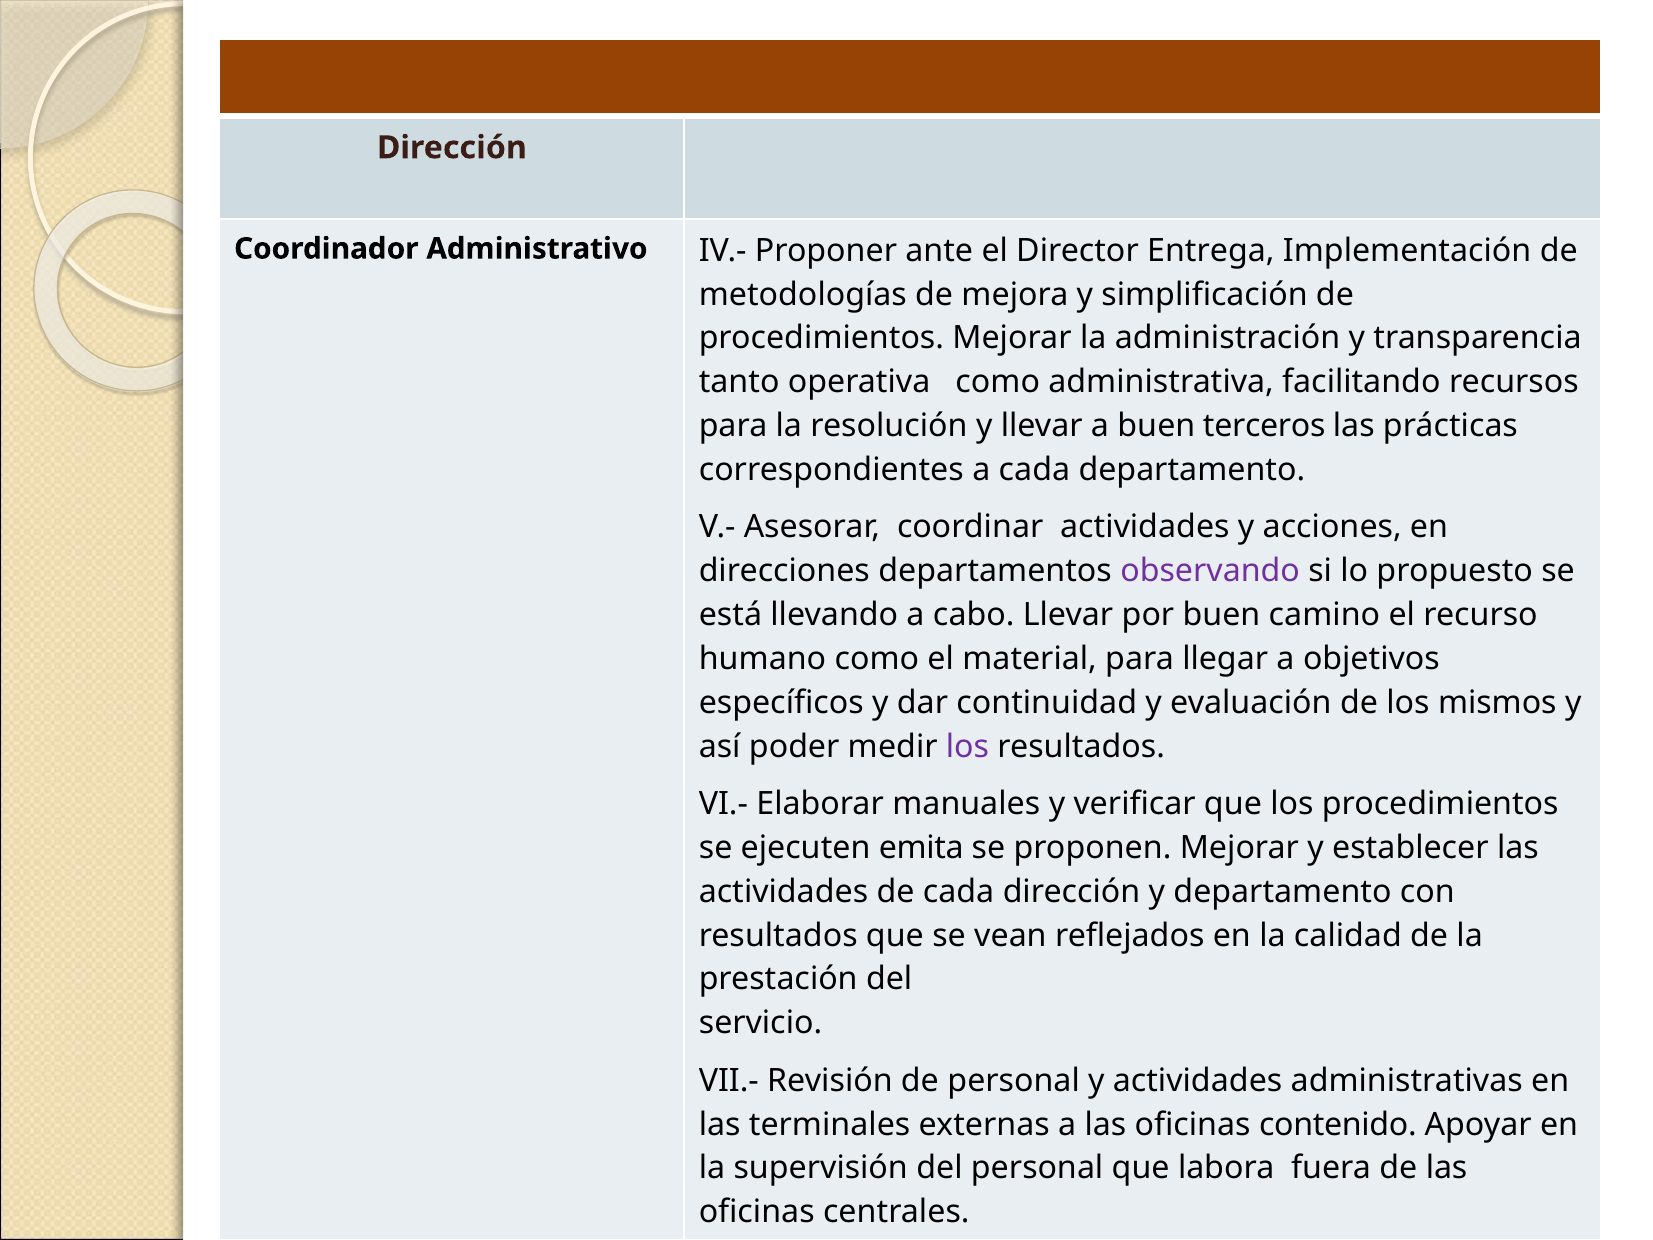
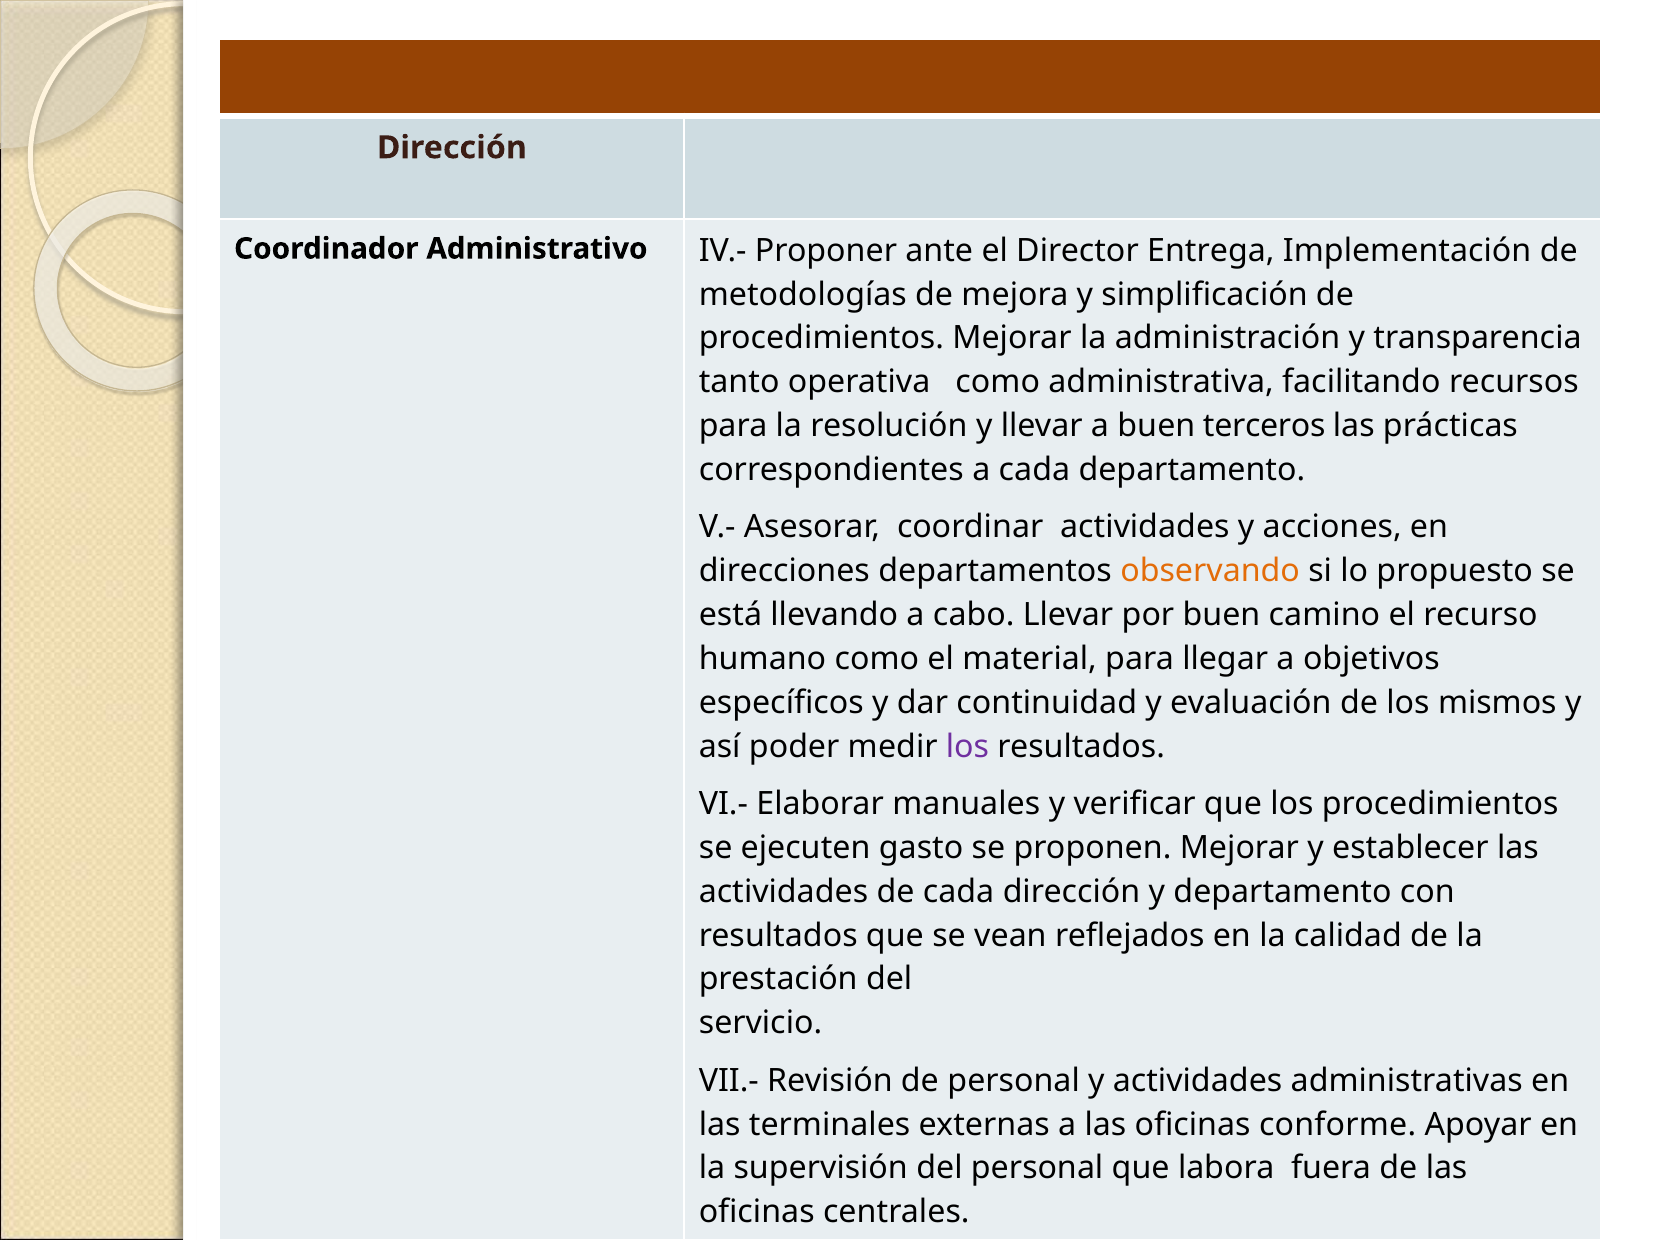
observando colour: purple -> orange (1210, 571)
emita: emita -> gasto (921, 848)
contenido: contenido -> conforme (1338, 1124)
